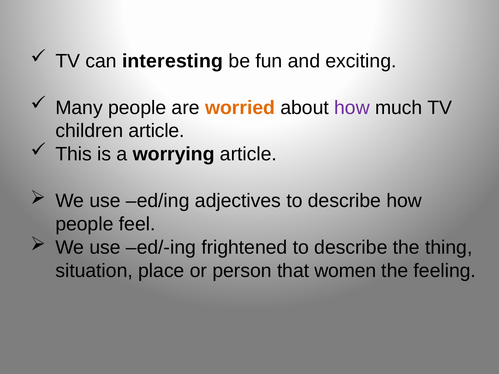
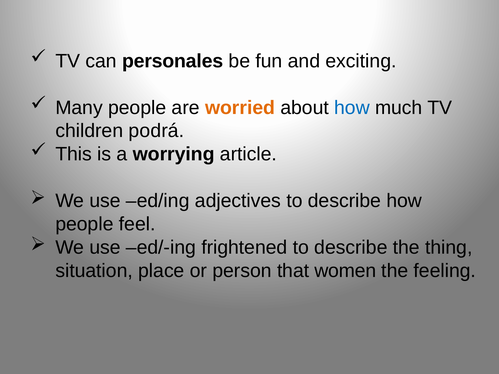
interesting: interesting -> personales (173, 61)
how colour: purple -> blue (352, 108)
children article: article -> podrá (156, 131)
